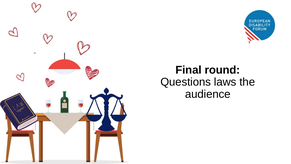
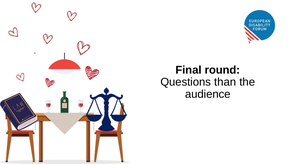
laws: laws -> than (225, 82)
